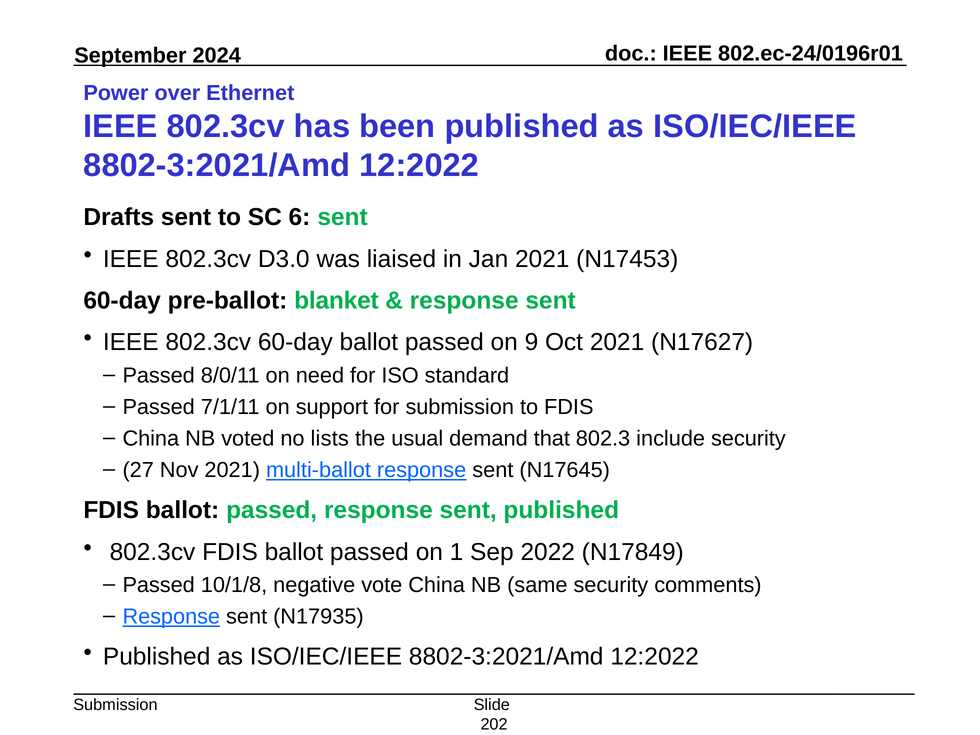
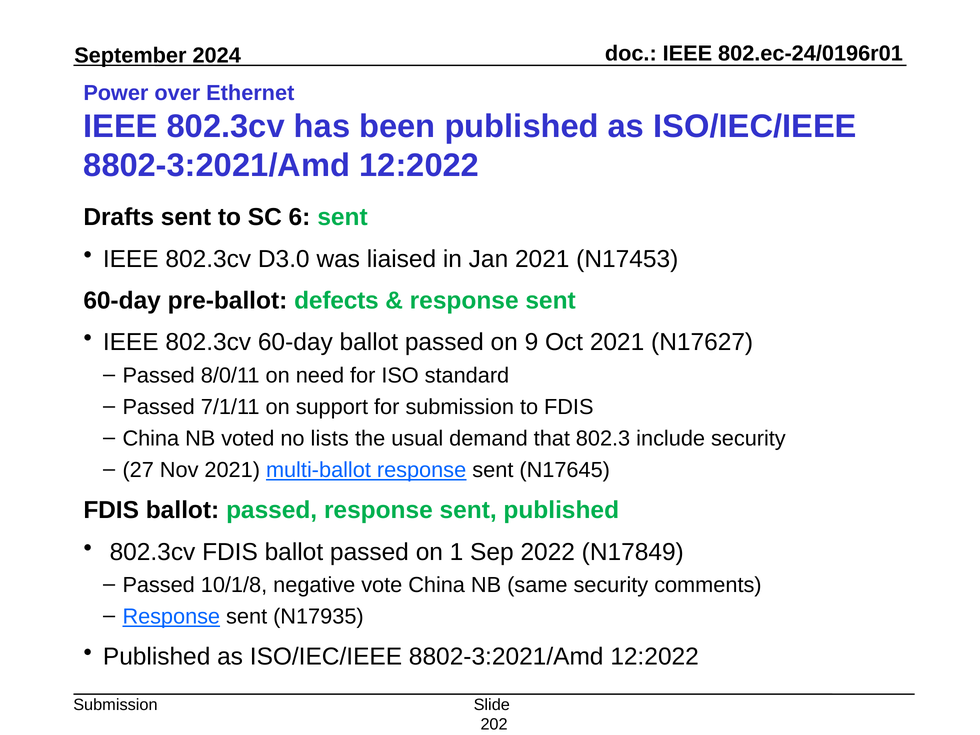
blanket: blanket -> defects (336, 301)
